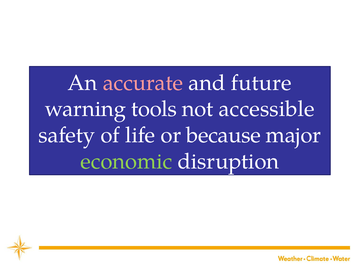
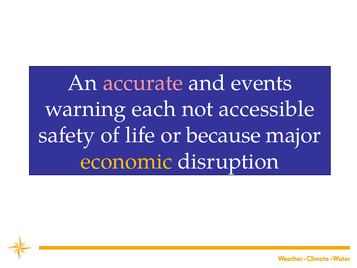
future: future -> events (261, 83)
tools: tools -> each (154, 109)
economic colour: light green -> yellow (126, 161)
